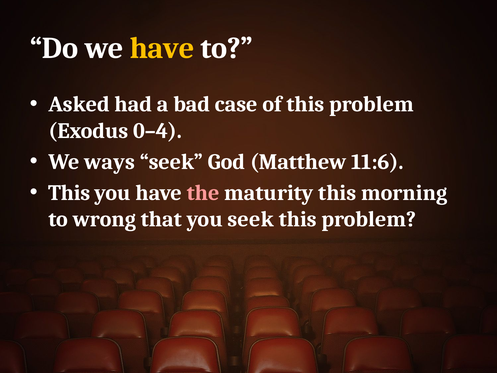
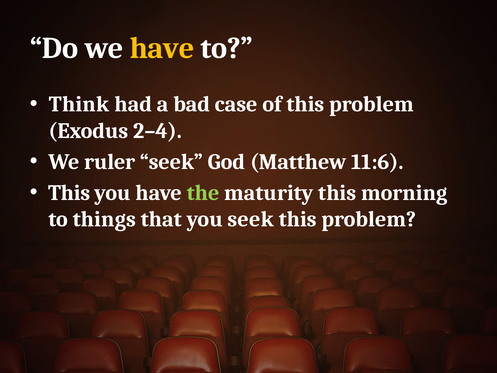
Asked: Asked -> Think (79, 104)
0–4: 0–4 -> 2–4 (158, 131)
ways: ways -> ruler (110, 162)
the colour: pink -> light green (203, 193)
wrong: wrong -> things (104, 219)
